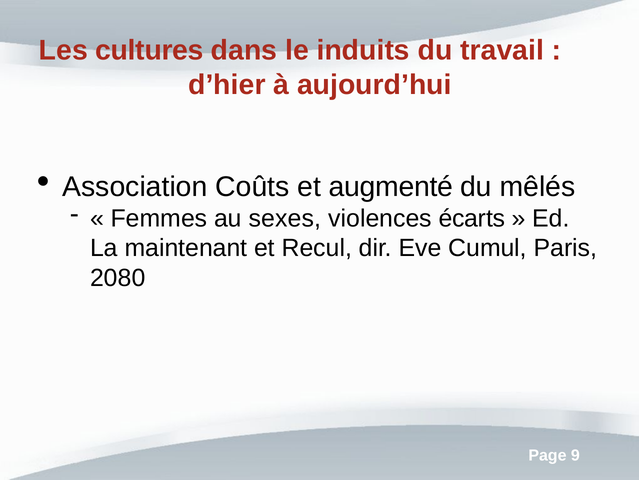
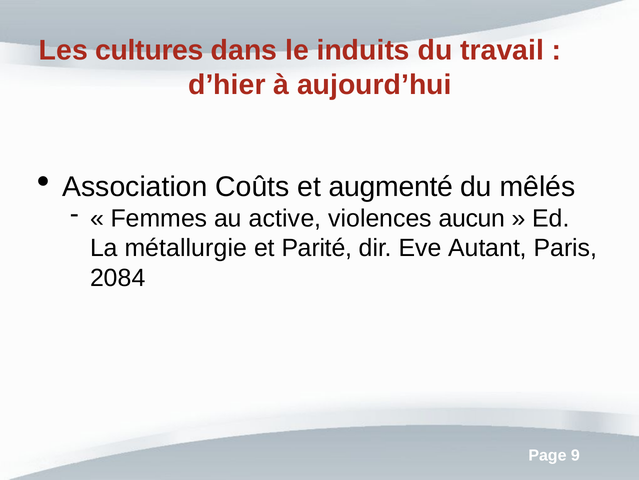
sexes: sexes -> active (285, 218)
écarts: écarts -> aucun (472, 218)
maintenant: maintenant -> métallurgie (186, 248)
Recul: Recul -> Parité (317, 248)
Cumul: Cumul -> Autant (488, 248)
2080: 2080 -> 2084 (118, 278)
